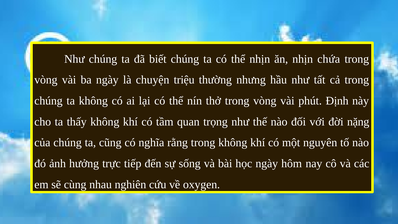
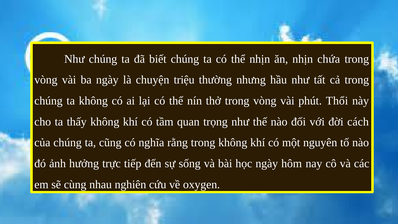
Định: Định -> Thổi (337, 101)
nặng: nặng -> cách (358, 122)
